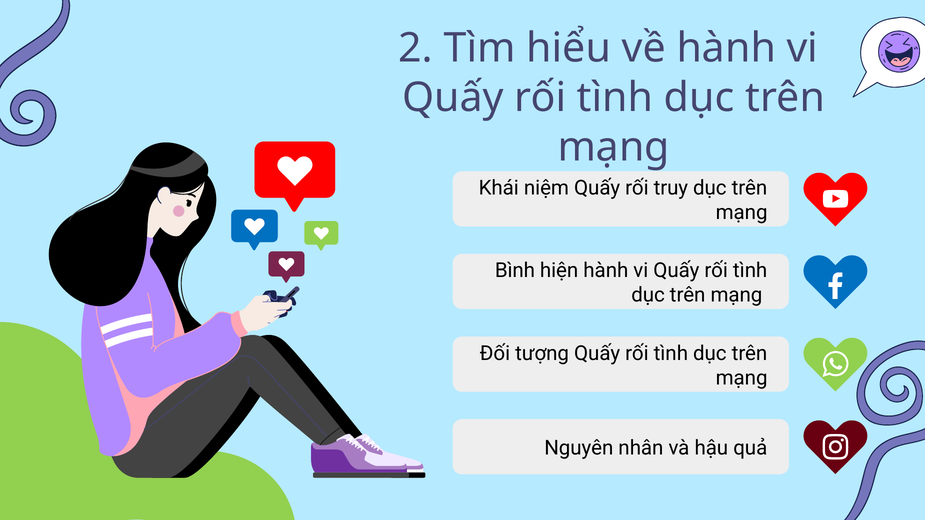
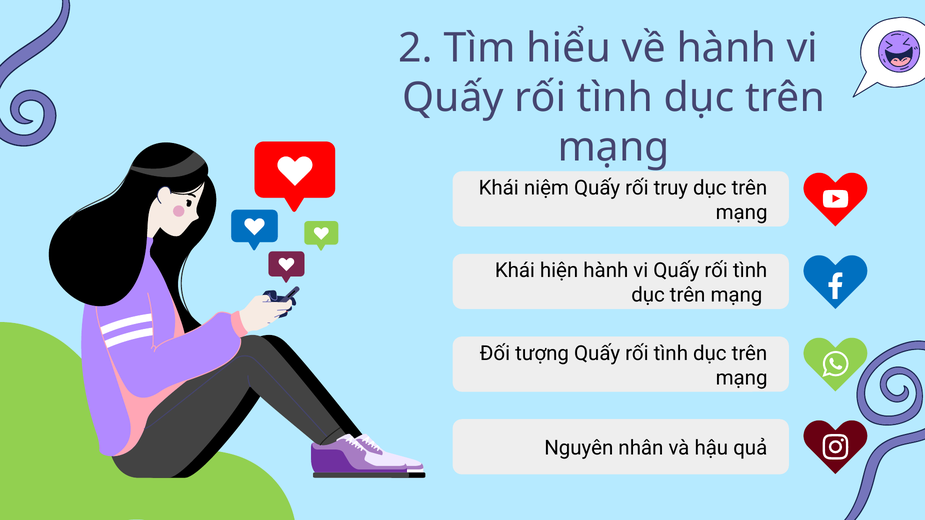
Bình: Bình -> Khái (515, 271)
